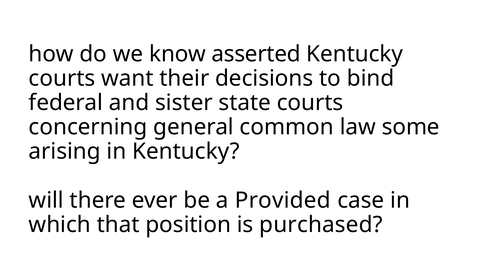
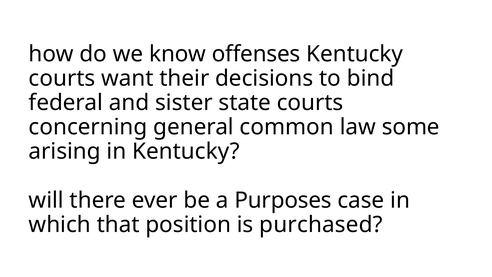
asserted: asserted -> offenses (256, 54)
Provided: Provided -> Purposes (283, 200)
